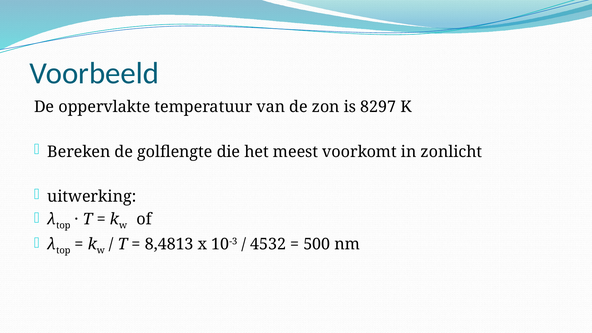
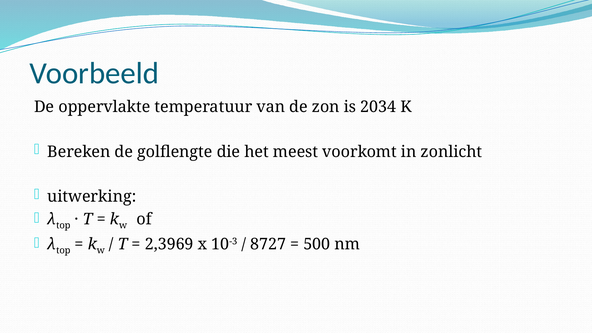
8297: 8297 -> 2034 (378, 107)
8,4813: 8,4813 -> 2,3969 (169, 244)
4532: 4532 -> 8727 (268, 244)
